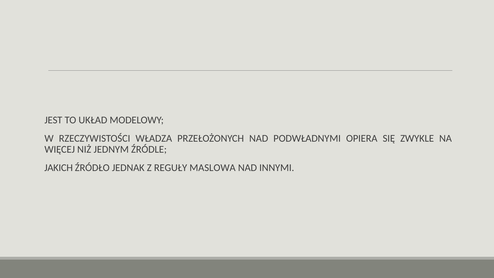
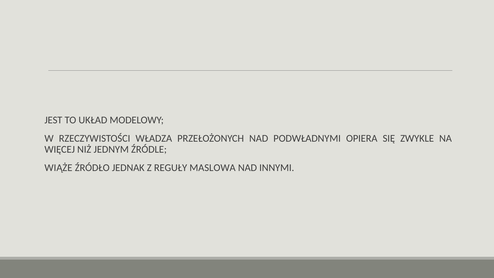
JAKICH: JAKICH -> WIĄŻE (58, 168)
